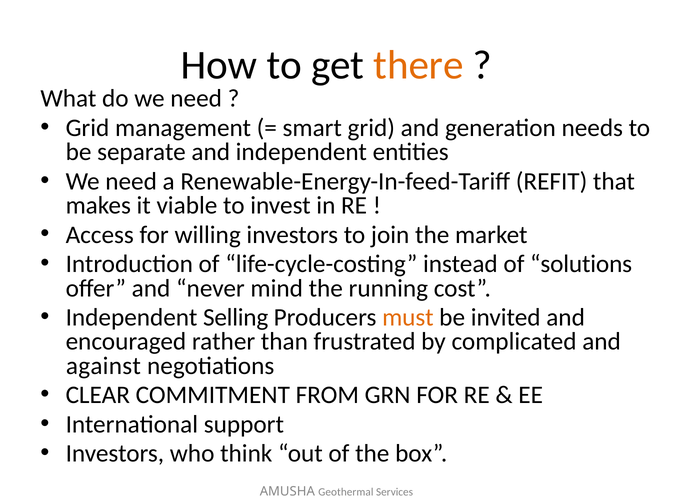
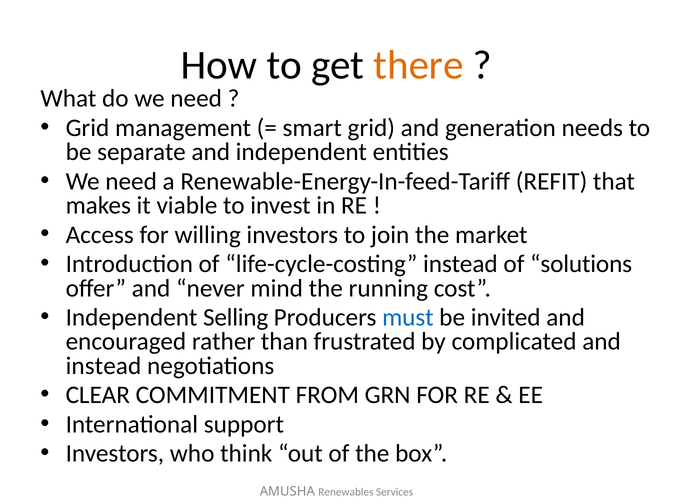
must colour: orange -> blue (408, 318)
against: against -> instead (103, 366)
Geothermal: Geothermal -> Renewables (346, 493)
